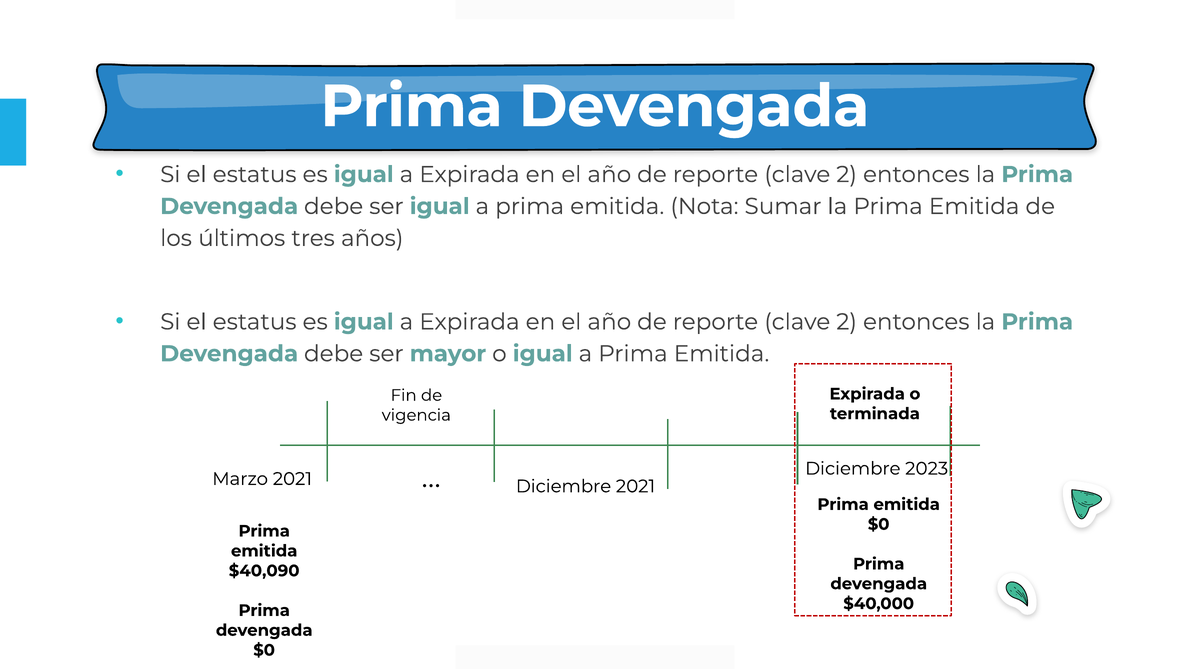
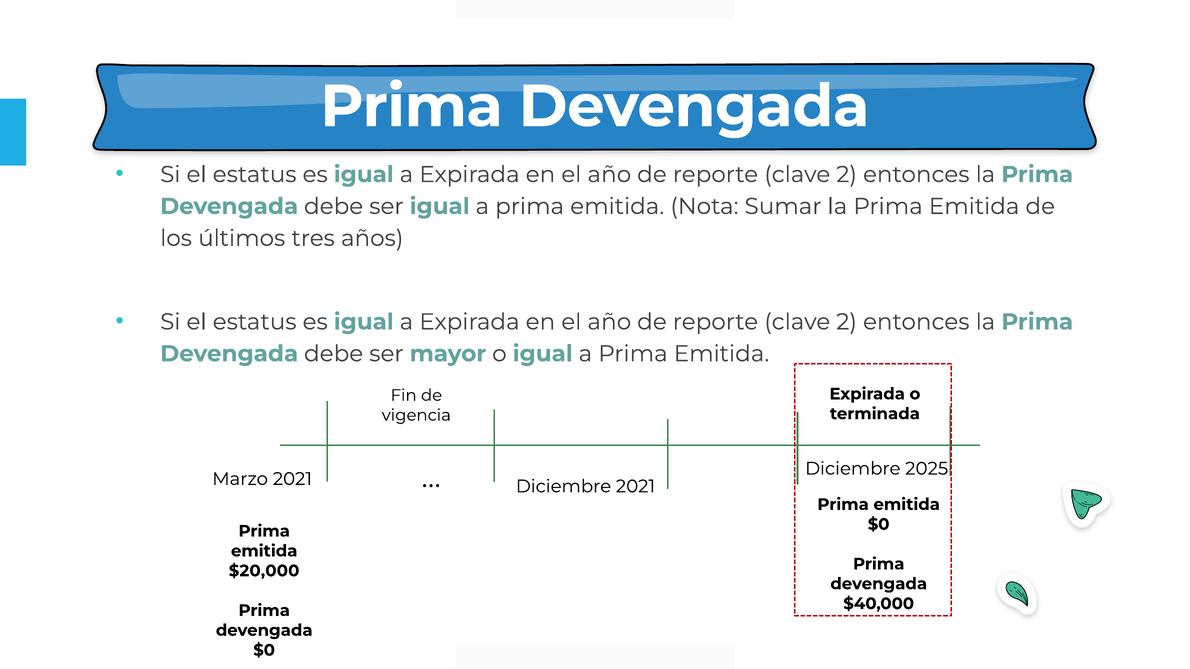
2023: 2023 -> 2025 (927, 469)
$40,090: $40,090 -> $20,000 (264, 571)
